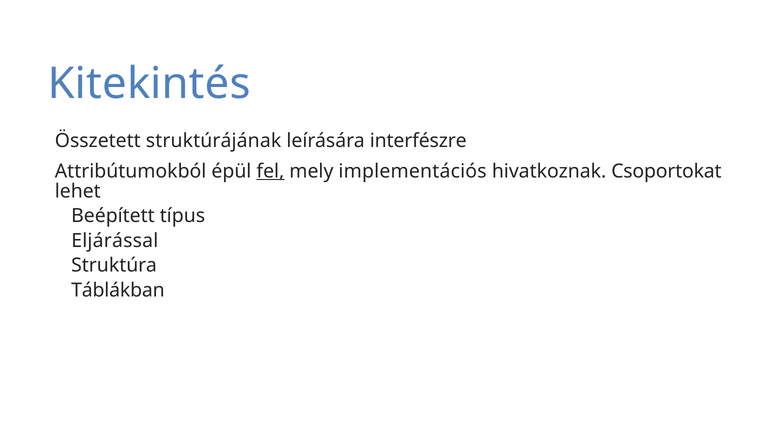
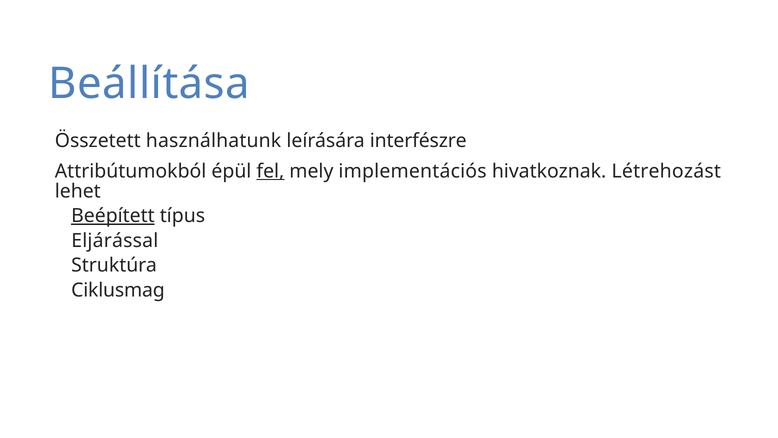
Kitekintés: Kitekintés -> Beállítása (149, 84)
struktúrájának: struktúrájának -> használhatunk (214, 141)
Csoportokat: Csoportokat -> Létrehozást (666, 171)
Beépített underline: none -> present (113, 216)
Táblákban: Táblákban -> Ciklusmag (118, 290)
